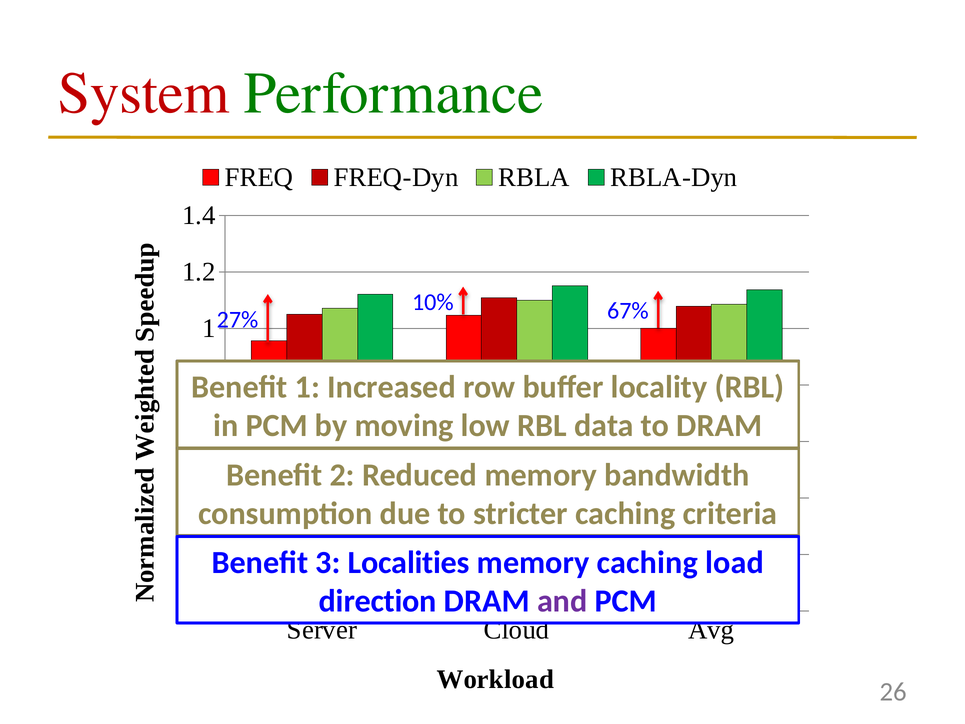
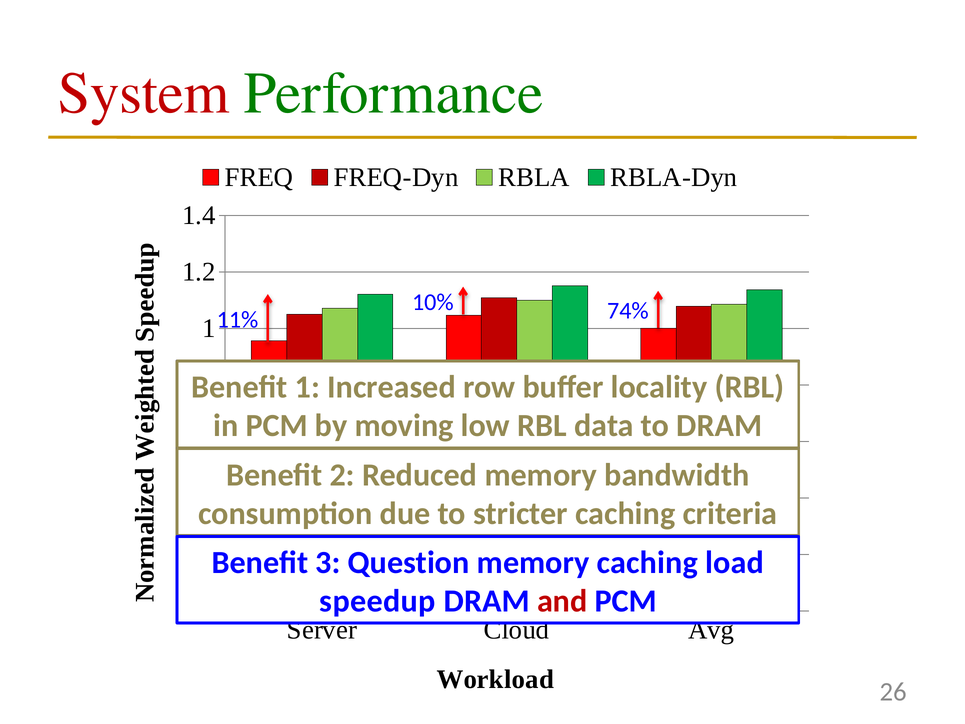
67%: 67% -> 74% (628, 311)
27%: 27% -> 11% (238, 320)
Localities: Localities -> Question (409, 563)
direction: direction -> speedup (378, 601)
and colour: purple -> red (562, 601)
